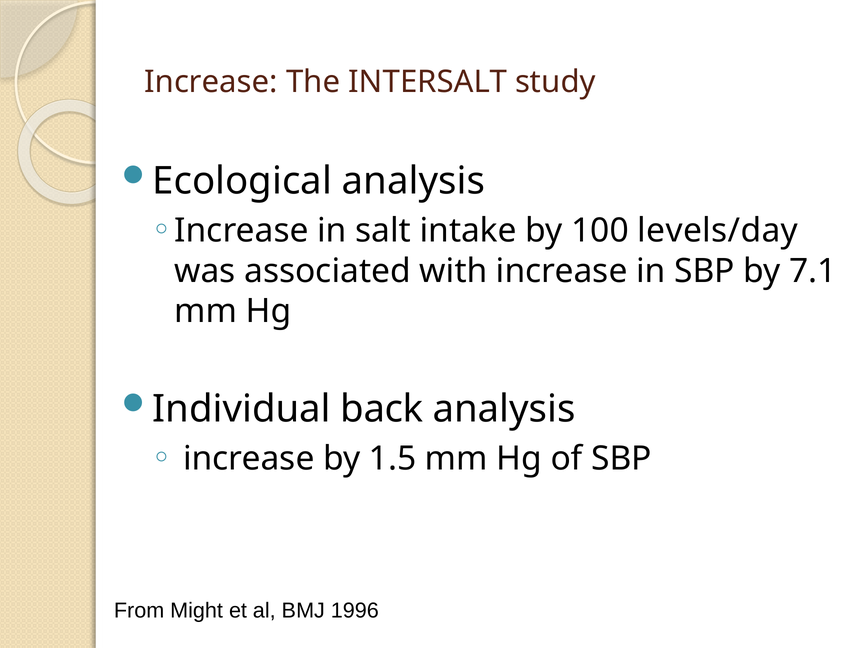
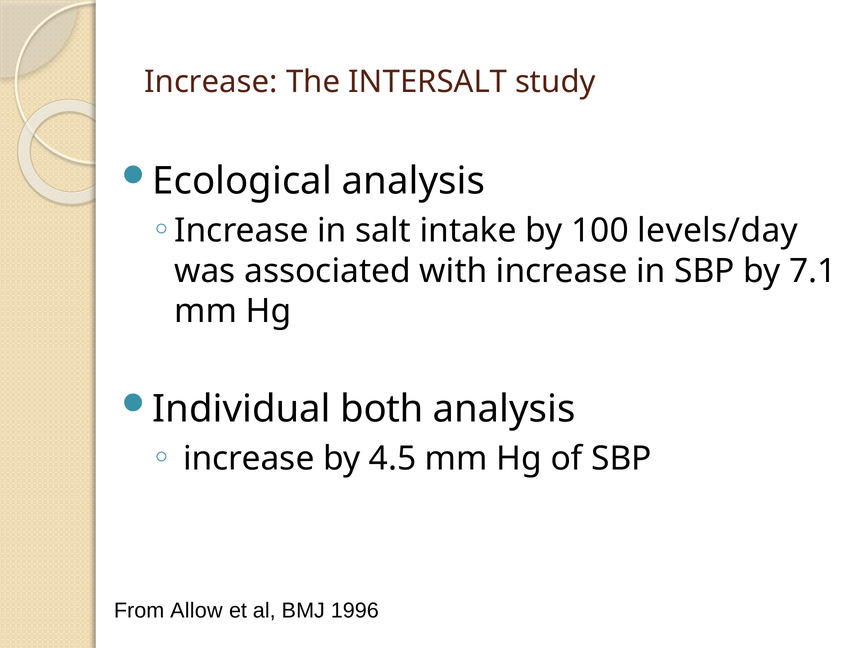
back: back -> both (382, 409)
1.5: 1.5 -> 4.5 (393, 459)
Might: Might -> Allow (196, 610)
